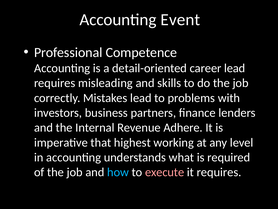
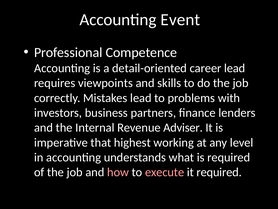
misleading: misleading -> viewpoints (105, 83)
Adhere: Adhere -> Adviser (183, 127)
how colour: light blue -> pink (118, 172)
it requires: requires -> required (219, 172)
